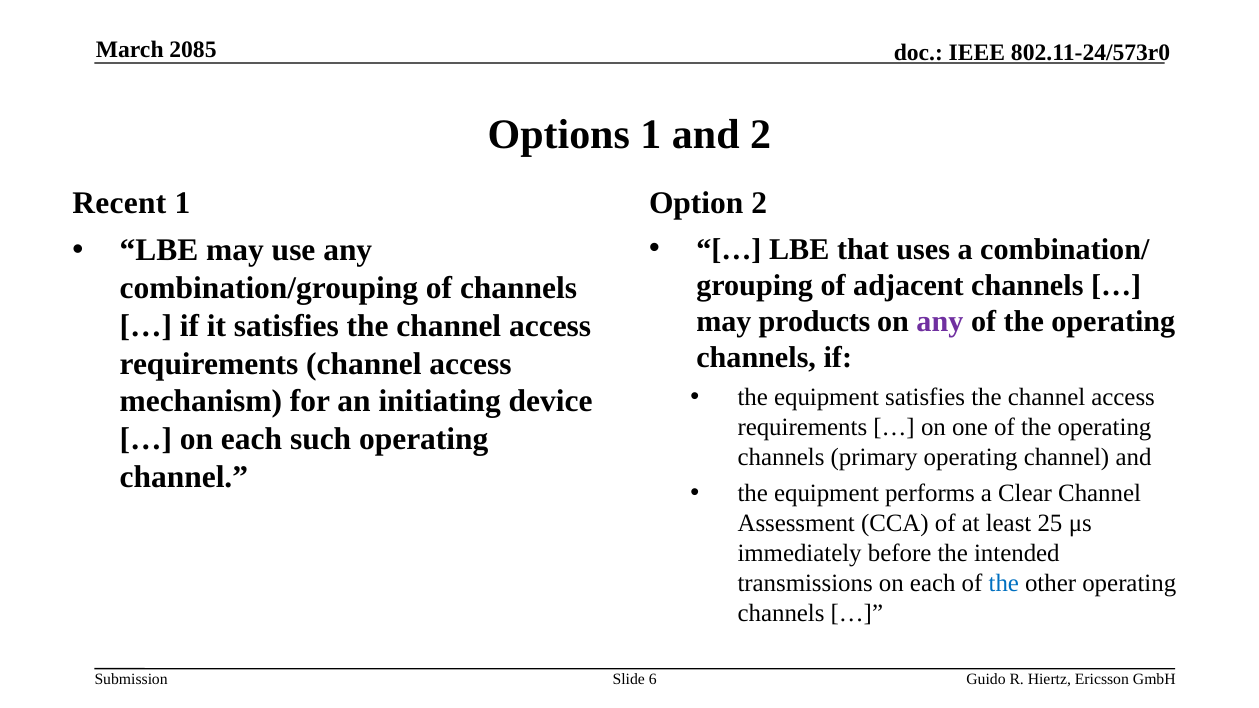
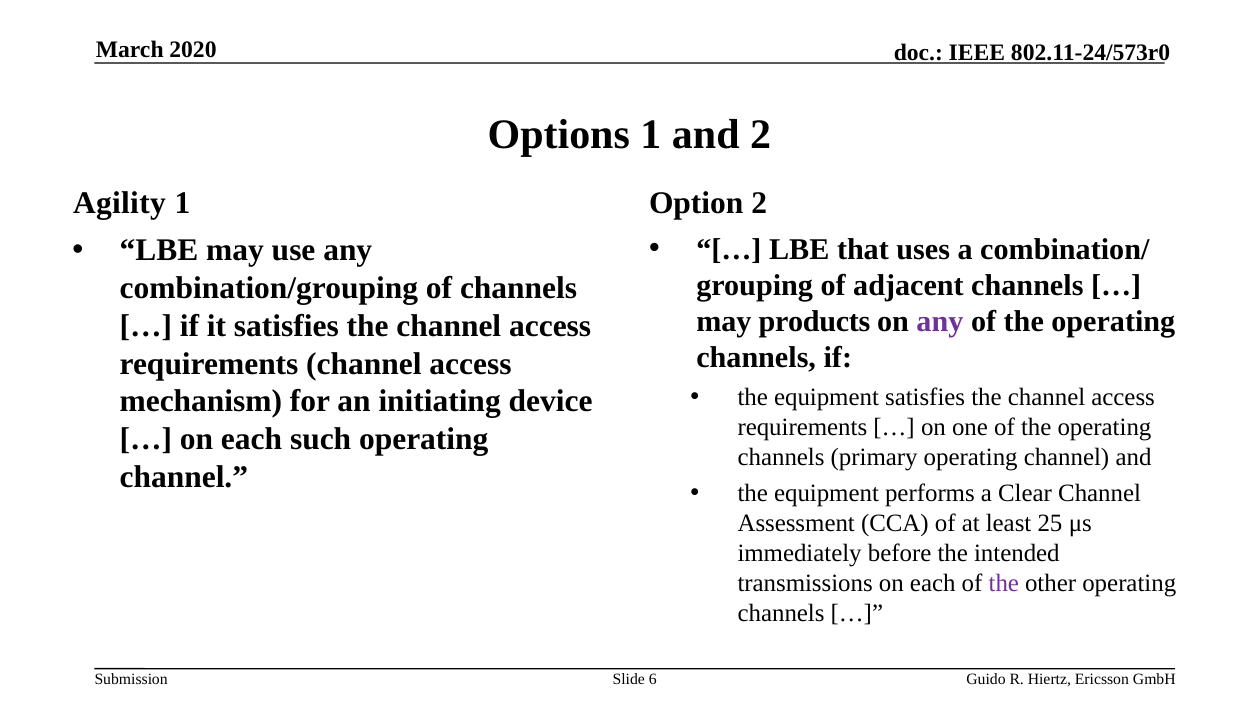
2085: 2085 -> 2020 (193, 50)
Recent: Recent -> Agility (119, 203)
the colour: blue -> purple (1004, 583)
